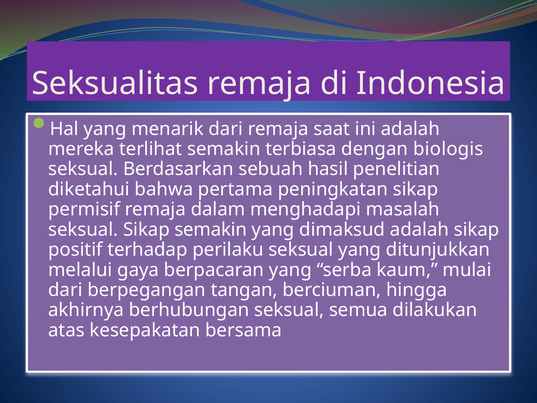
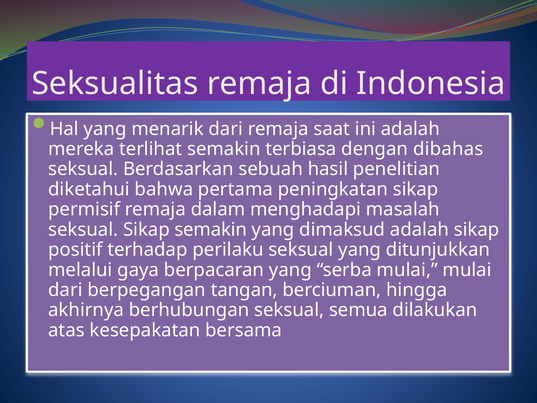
biologis: biologis -> dibahas (448, 149)
serba kaum: kaum -> mulai (407, 270)
